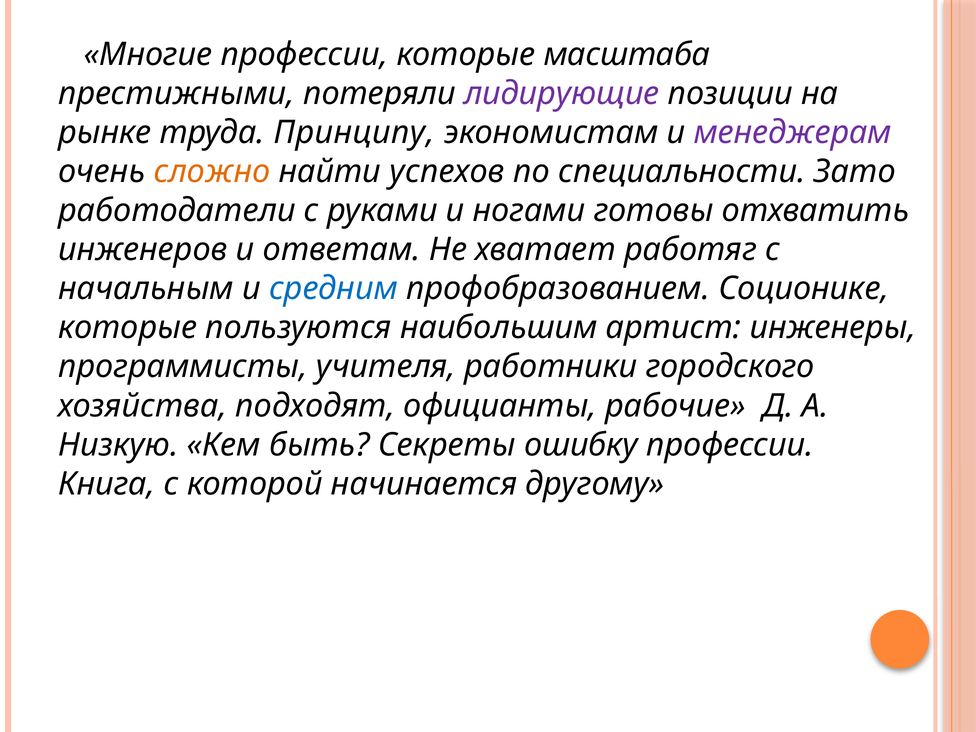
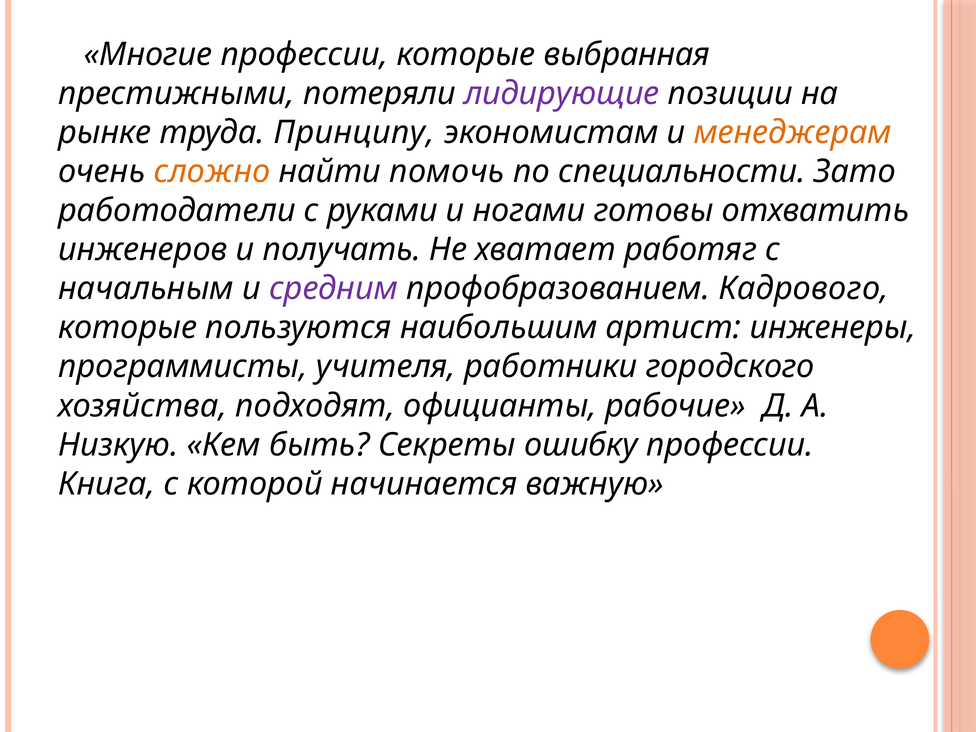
масштаба: масштаба -> выбранная (627, 54)
менеджерам colour: purple -> orange (793, 133)
успехов: успехов -> помочь (447, 172)
ответам: ответам -> получать (342, 250)
средним colour: blue -> purple (333, 289)
Соционике: Соционике -> Кадрового (804, 289)
другому: другому -> важную (595, 484)
